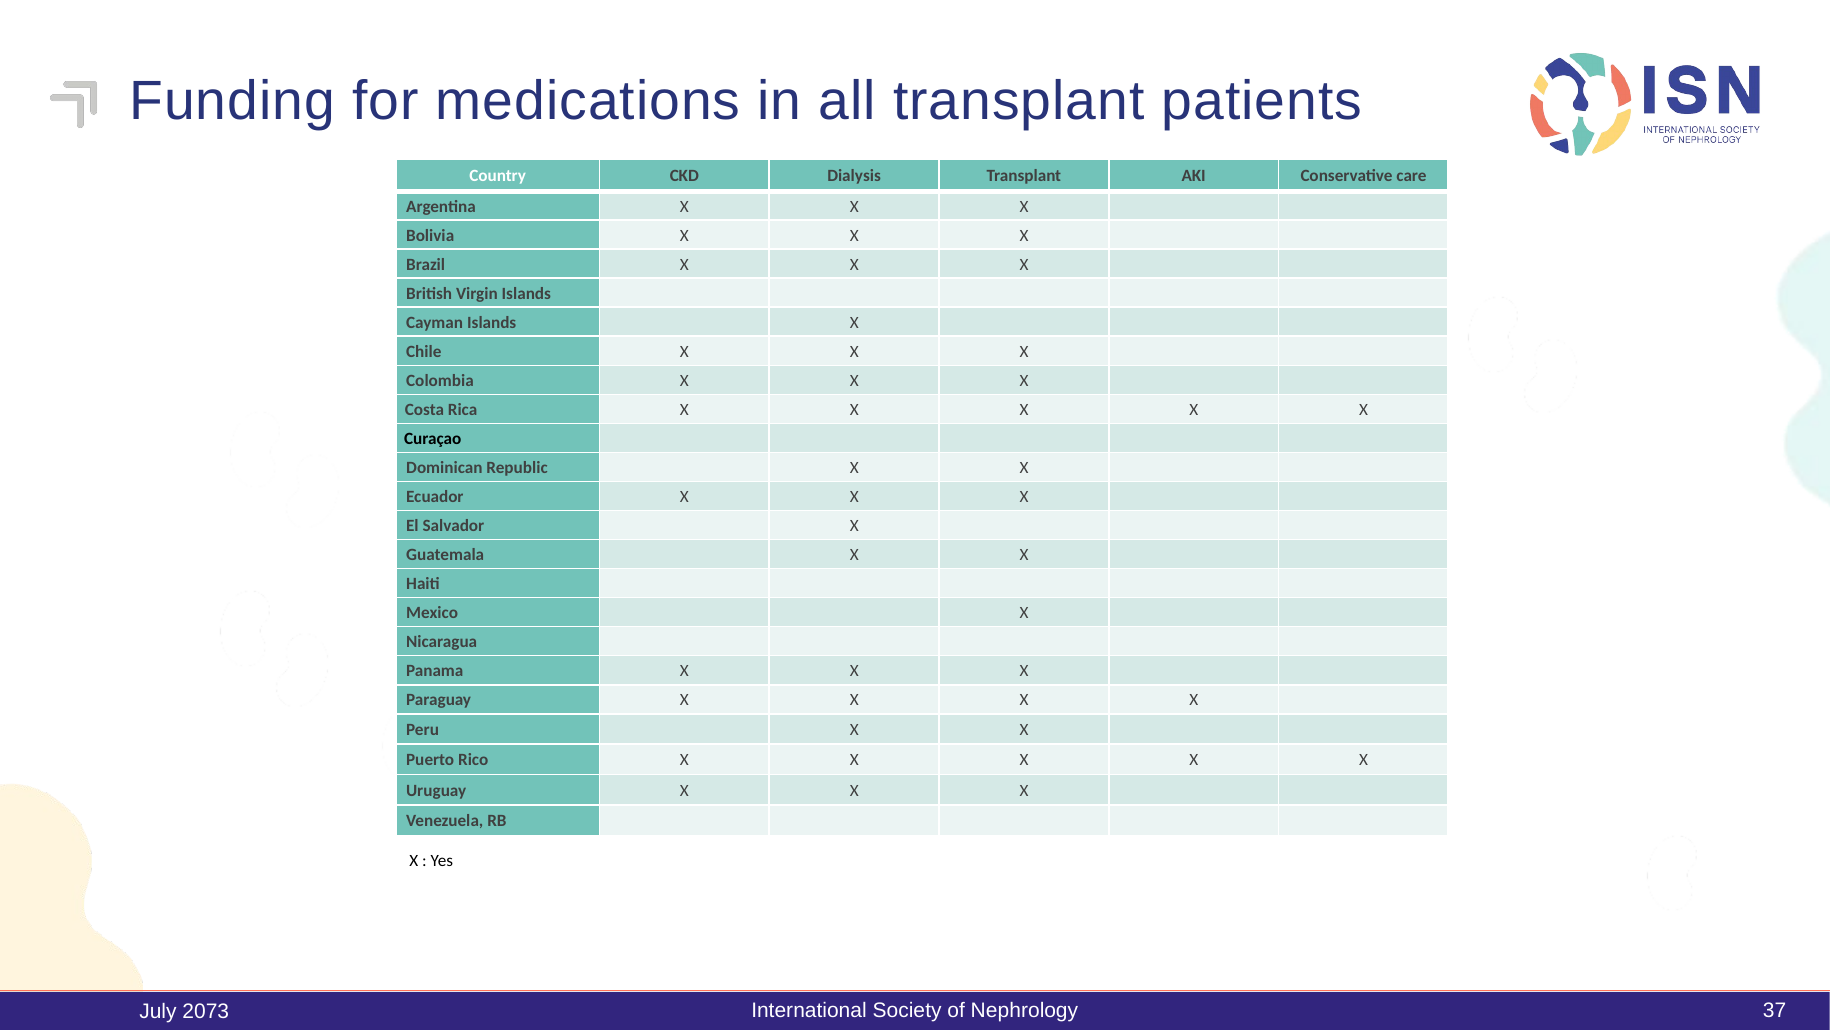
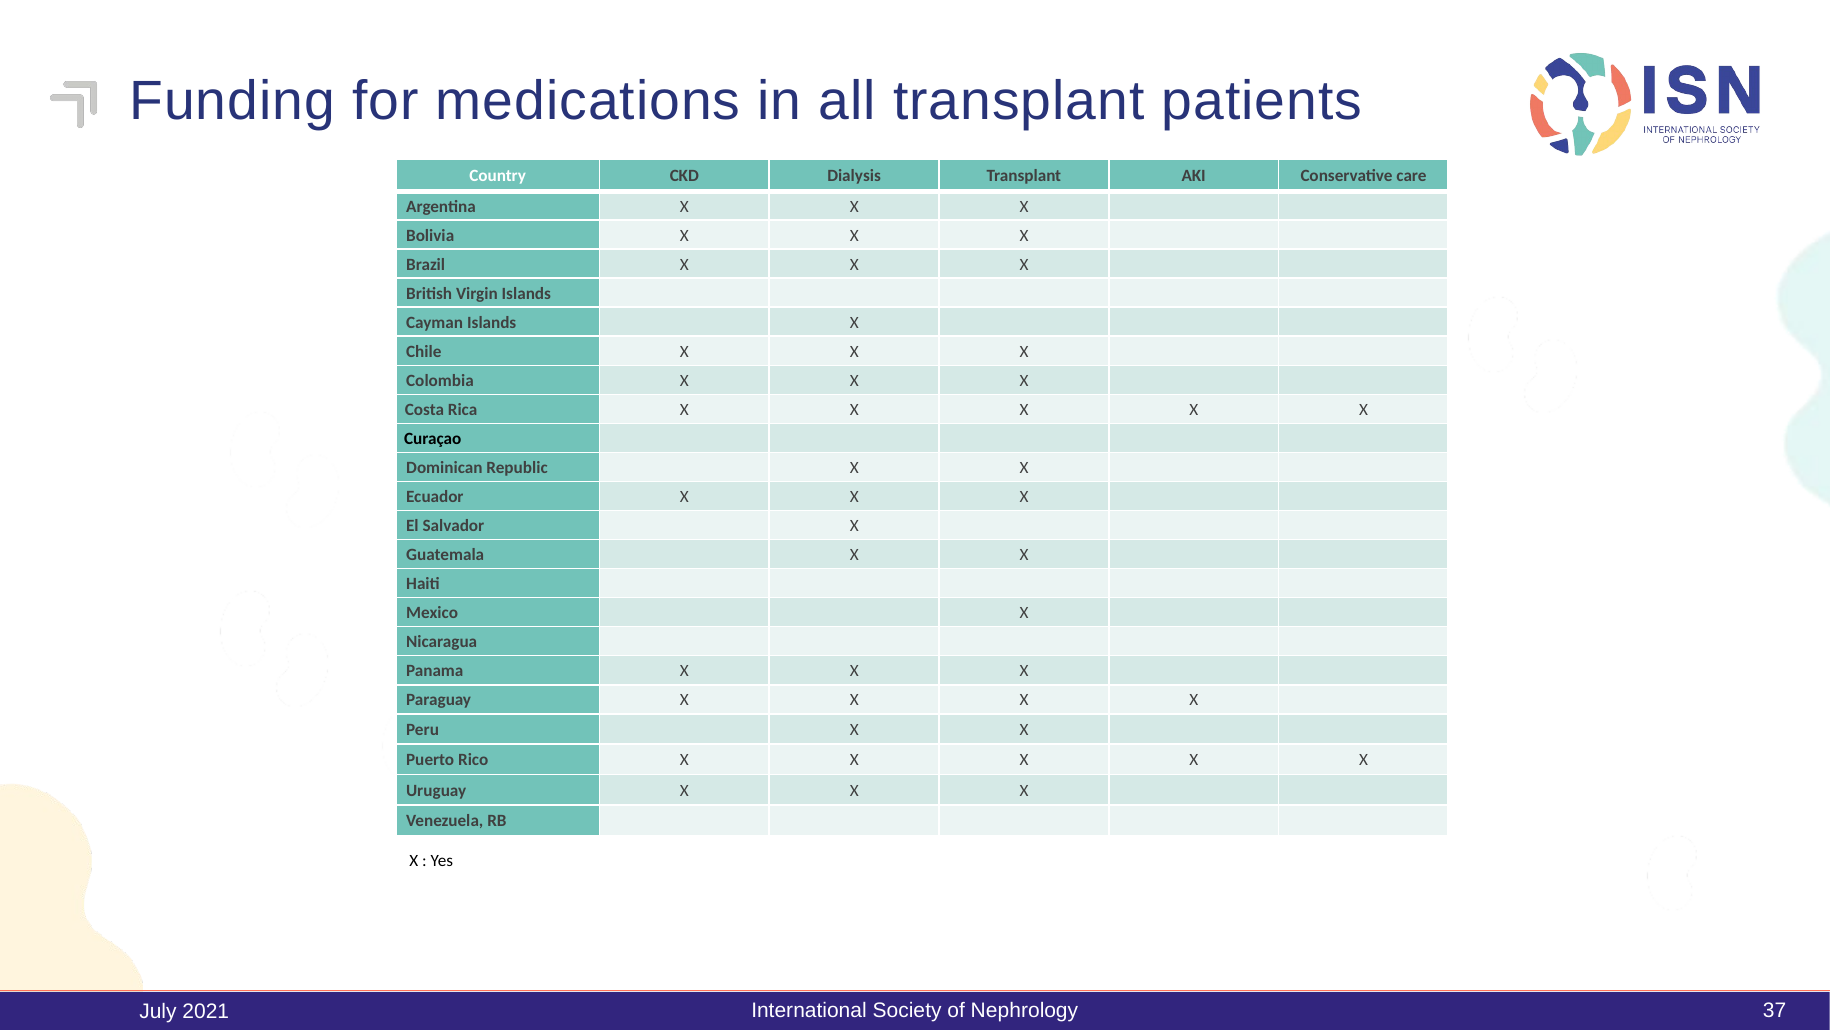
2073: 2073 -> 2021 (206, 1011)
